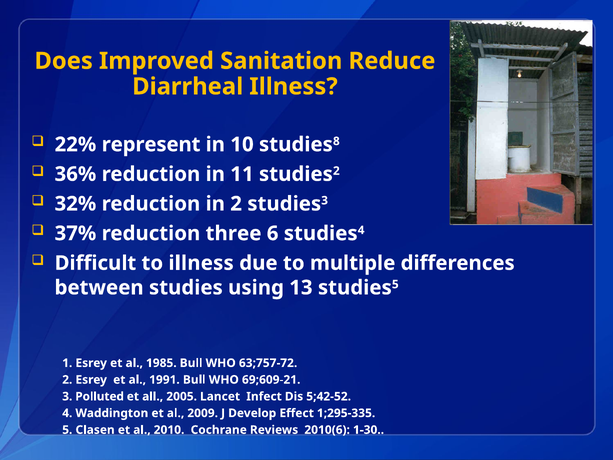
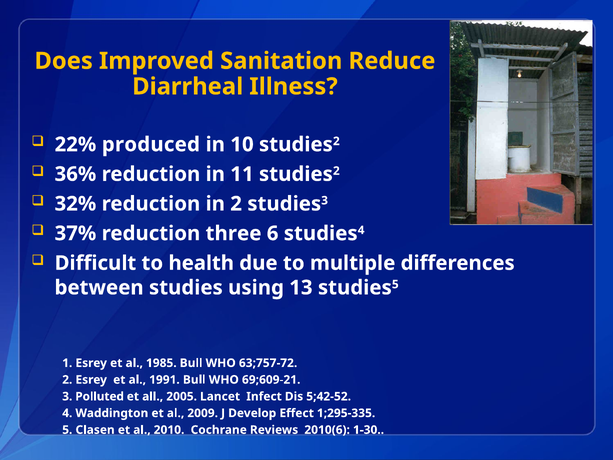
represent: represent -> produced (151, 144)
10 studies 8: 8 -> 2 (336, 141)
to illness: illness -> health (201, 263)
